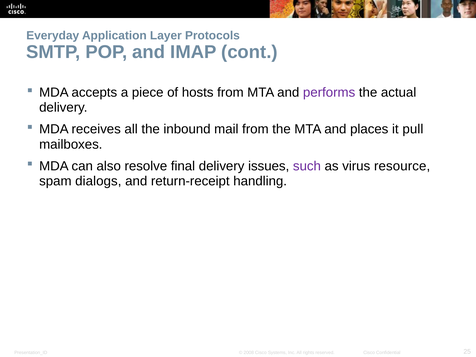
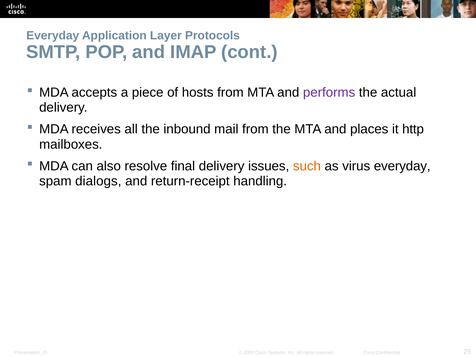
pull: pull -> http (413, 129)
such colour: purple -> orange (307, 166)
virus resource: resource -> everyday (402, 166)
